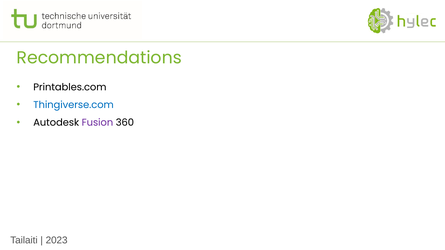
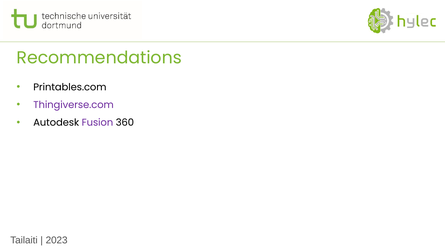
Thingiverse.com colour: blue -> purple (74, 105)
